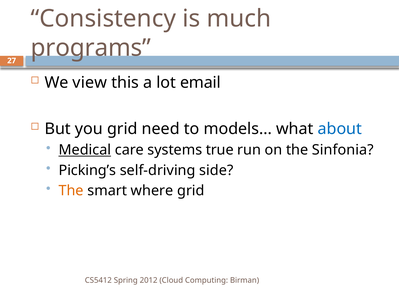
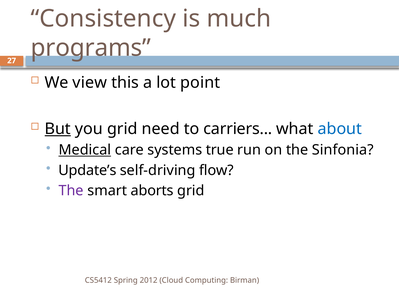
email: email -> point (200, 83)
But underline: none -> present (58, 129)
models: models -> carriers (238, 129)
Picking’s: Picking’s -> Update’s (87, 170)
side: side -> flow (216, 170)
The colour: orange -> purple (71, 191)
where: where -> aborts (152, 191)
